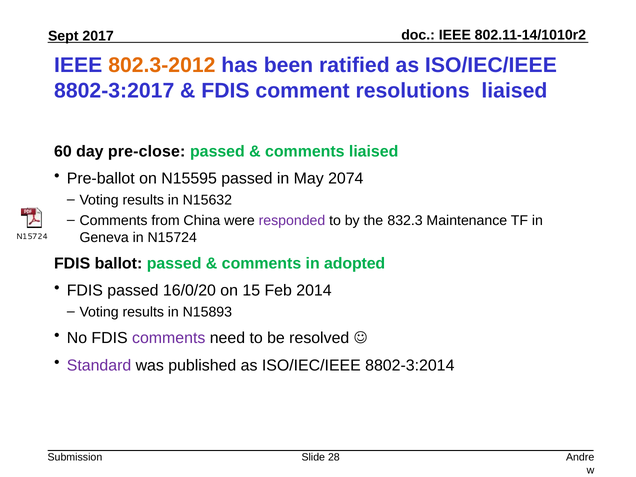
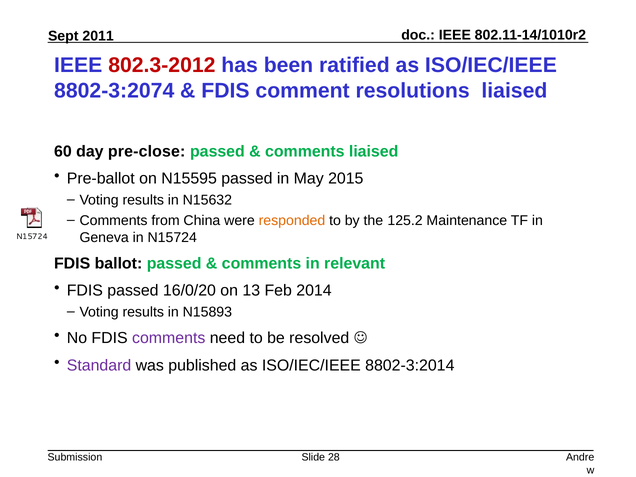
2017: 2017 -> 2011 (98, 36)
802.3-2012 colour: orange -> red (162, 65)
8802-3:2017: 8802-3:2017 -> 8802-3:2074 (114, 91)
2074: 2074 -> 2015 (346, 179)
responded colour: purple -> orange (292, 221)
832.3: 832.3 -> 125.2 (405, 221)
adopted: adopted -> relevant (355, 264)
15: 15 -> 13 (251, 291)
